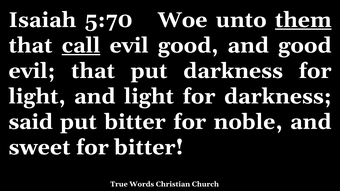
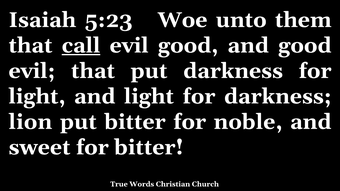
5:70: 5:70 -> 5:23 (109, 20)
them underline: present -> none (303, 20)
said: said -> lion (30, 122)
